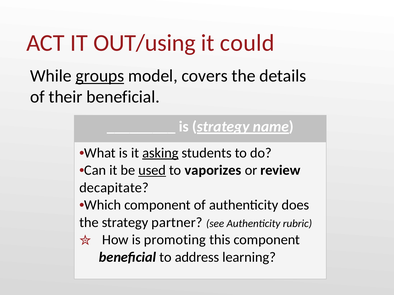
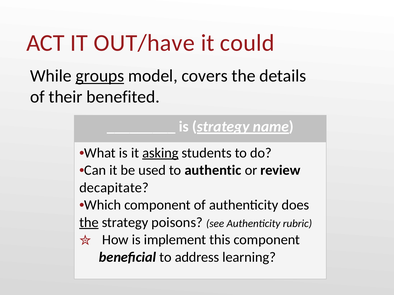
OUT/using: OUT/using -> OUT/have (144, 43)
their beneficial: beneficial -> benefited (123, 97)
used underline: present -> none (152, 171)
vaporizes: vaporizes -> authentic (213, 171)
the underline: none -> present (89, 223)
partner: partner -> poisons (177, 223)
promoting: promoting -> implement (175, 240)
